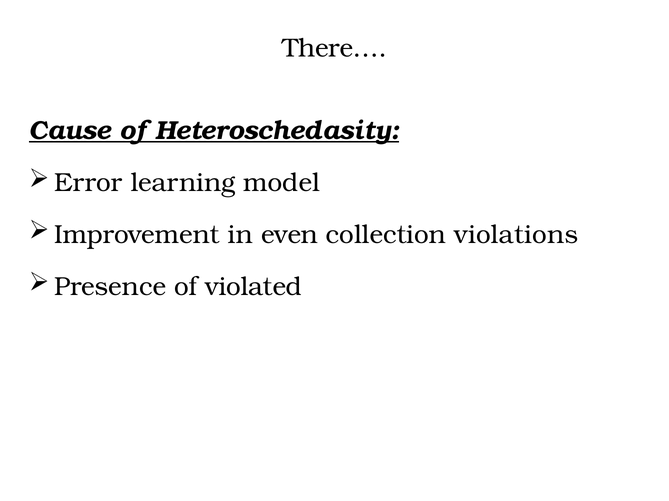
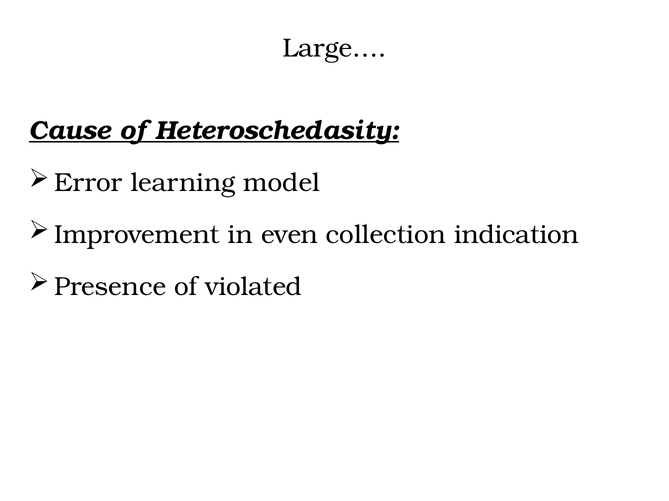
There…: There… -> Large… (335, 48)
violations: violations -> indication (517, 235)
